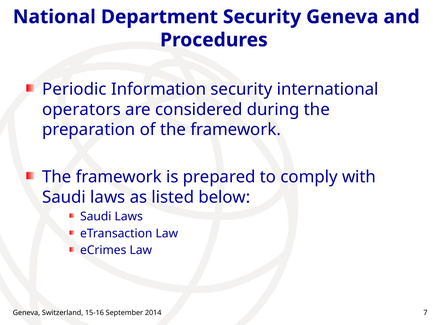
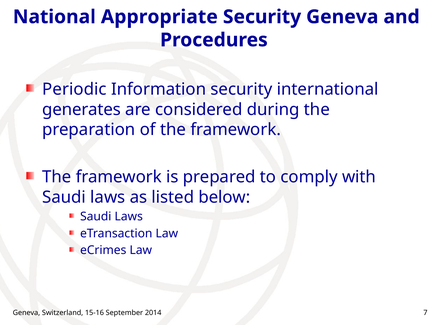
Department: Department -> Appropriate (159, 17)
operators: operators -> generates (82, 109)
